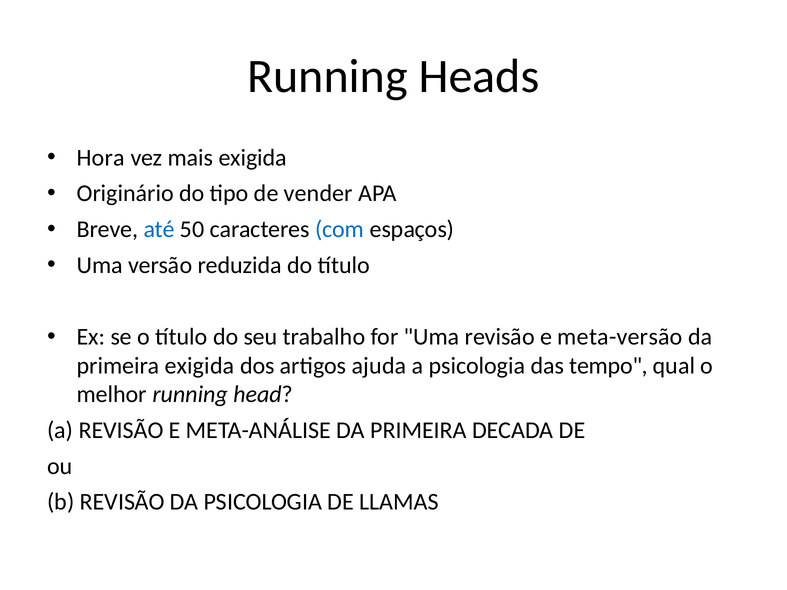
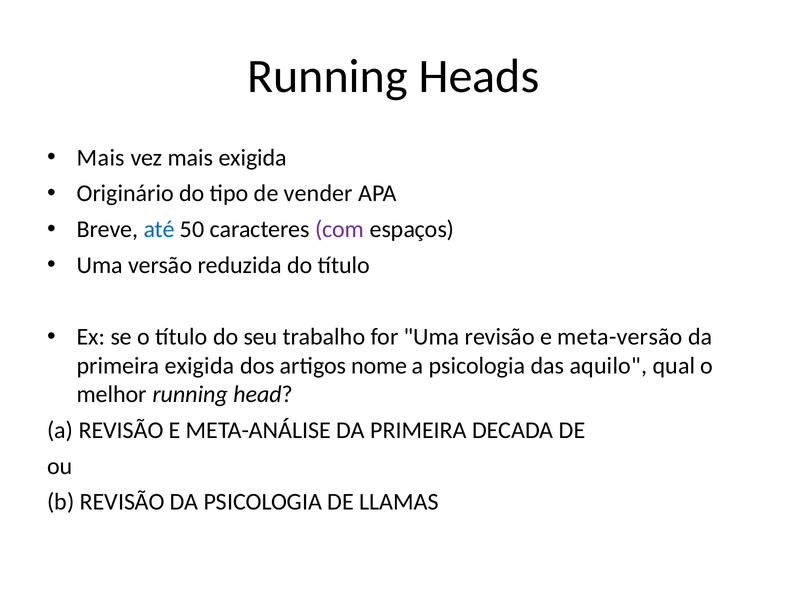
Hora: Hora -> Mais (101, 158)
com colour: blue -> purple (340, 229)
ajuda: ajuda -> nome (379, 366)
tempo: tempo -> aquilo (608, 366)
